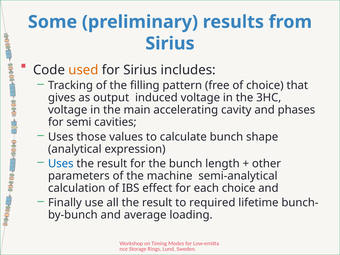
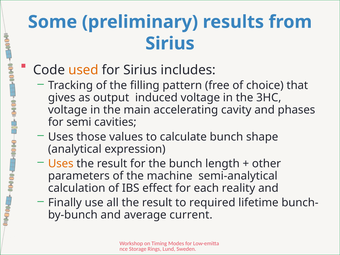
Uses colour: blue -> orange (61, 164)
each choice: choice -> reality (239, 188)
loading: loading -> current (191, 215)
